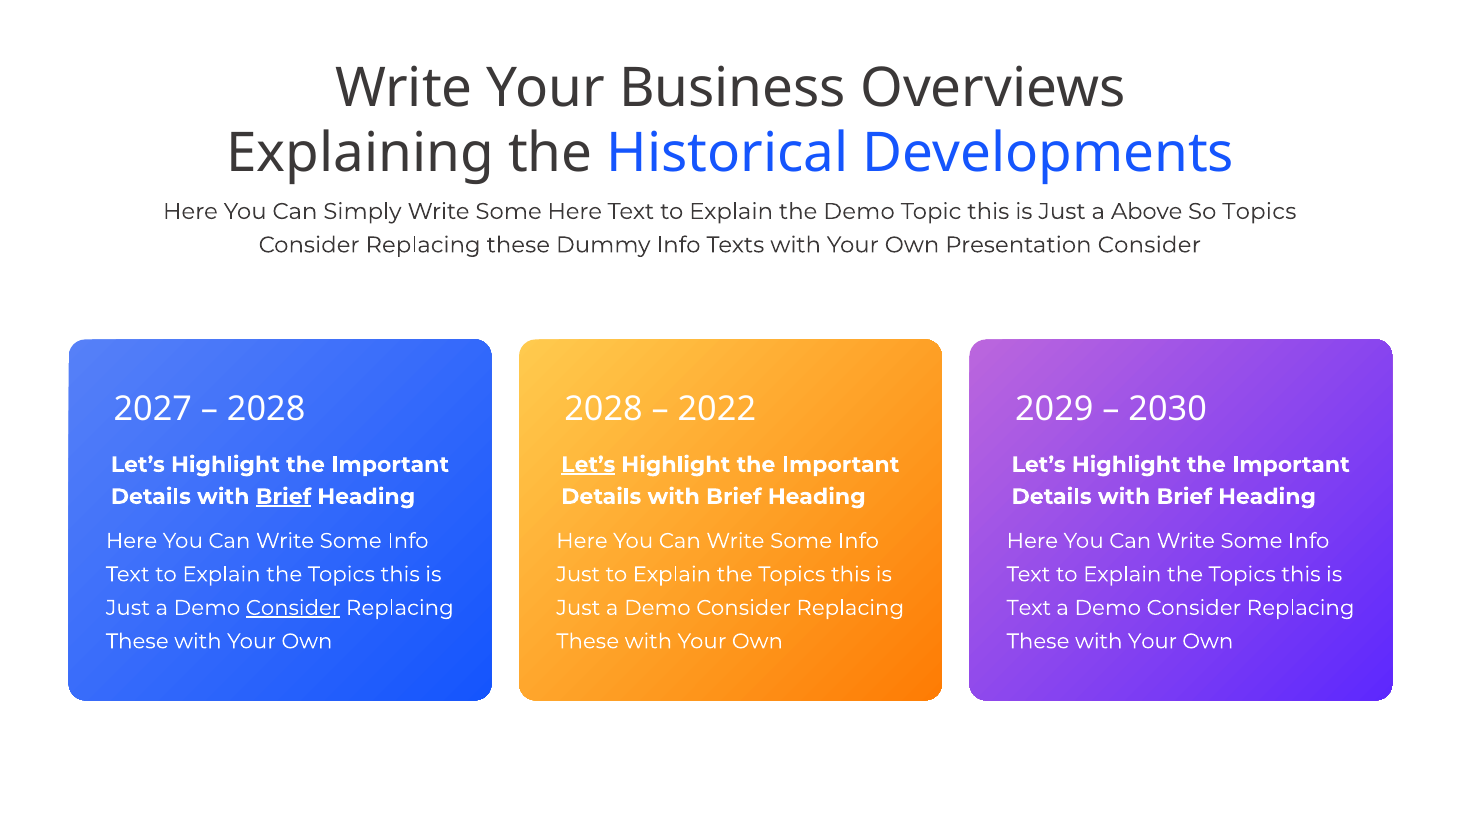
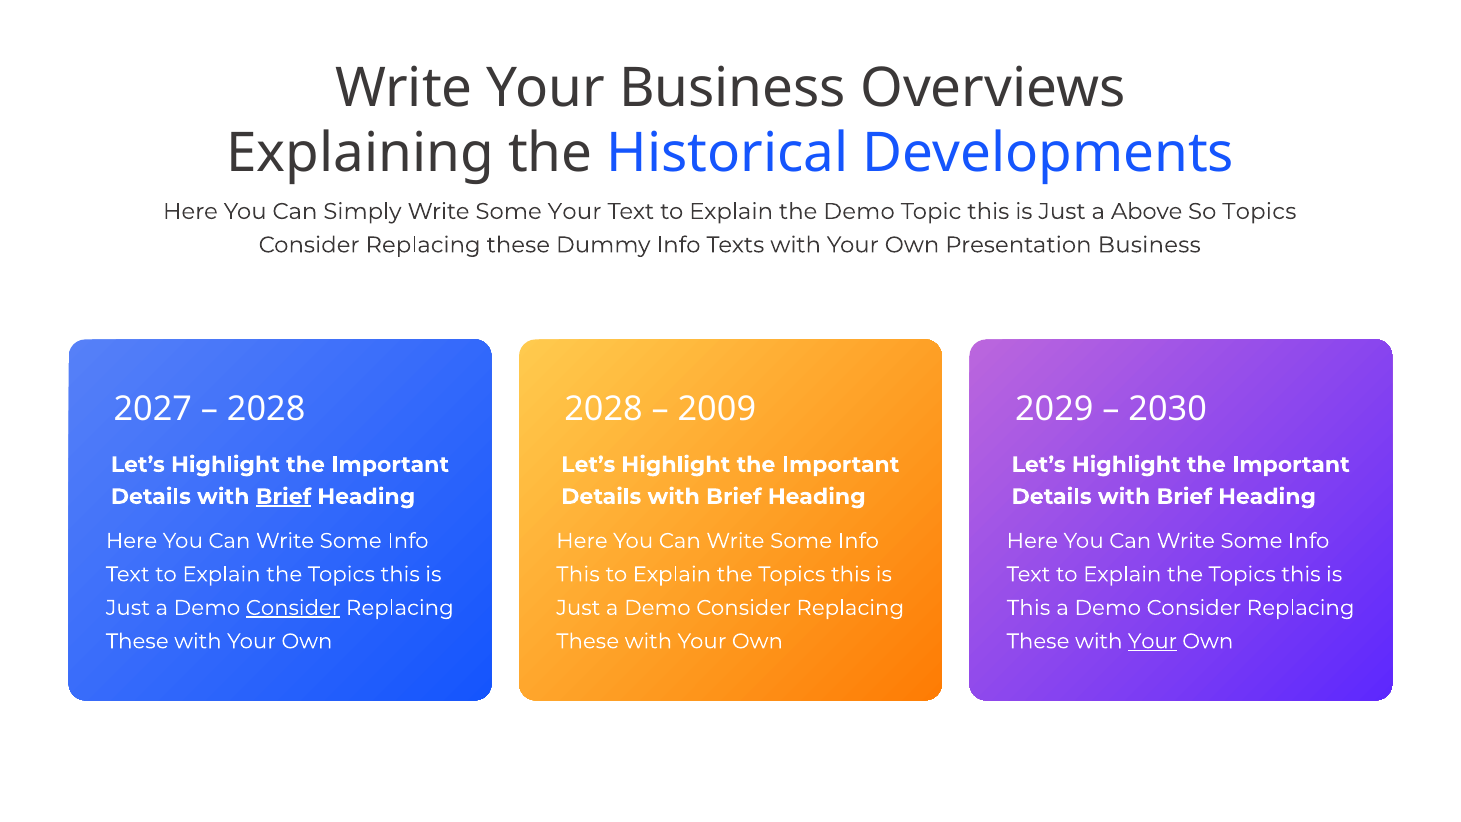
Some Here: Here -> Your (575, 211)
Presentation Consider: Consider -> Business (1149, 245)
2022: 2022 -> 2009 (717, 409)
Let’s underline: present -> none (588, 465)
Just: Just -> This (578, 574)
Text: Text -> This (1029, 608)
Your underline: none -> present (1152, 641)
